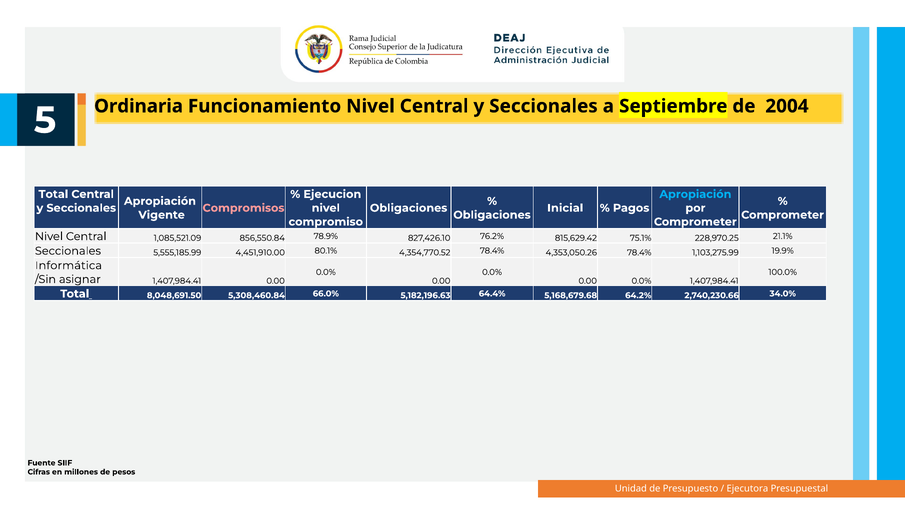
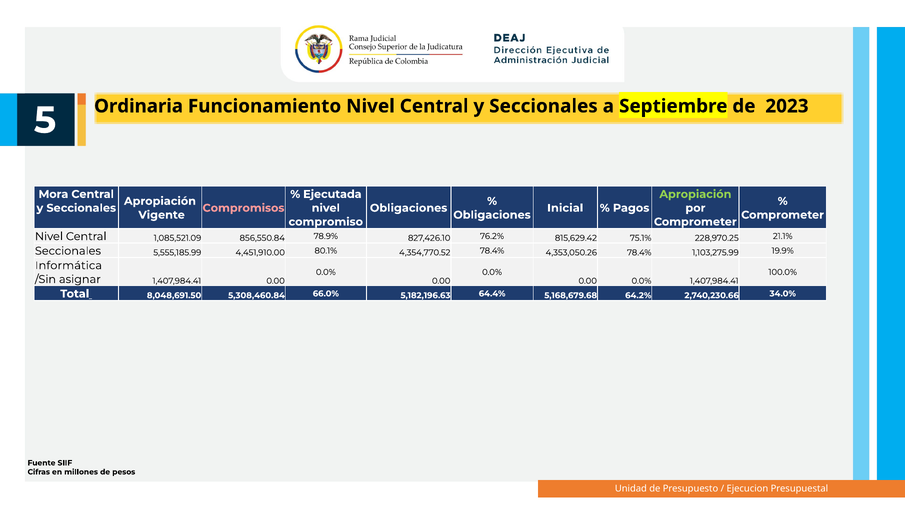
2004: 2004 -> 2023 (787, 106)
Total: Total -> Mora (53, 194)
Ejecucion: Ejecucion -> Ejecutada (332, 194)
Apropiación colour: light blue -> light green (695, 194)
Ejecutora: Ejecutora -> Ejecucion (747, 489)
